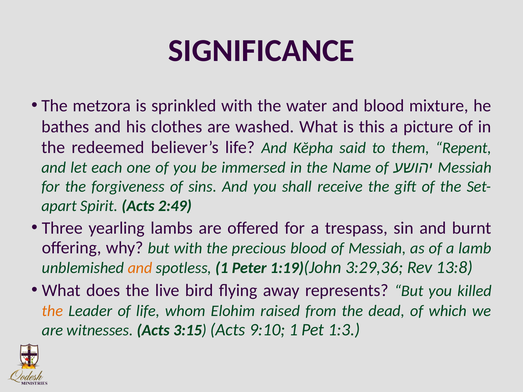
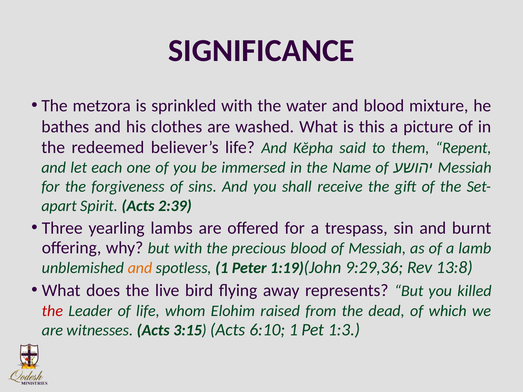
2:49: 2:49 -> 2:39 (175, 206)
3:29,36: 3:29,36 -> 9:29,36 (374, 268)
the colour: orange -> red (52, 311)
9:10: 9:10 -> 6:10 (267, 330)
